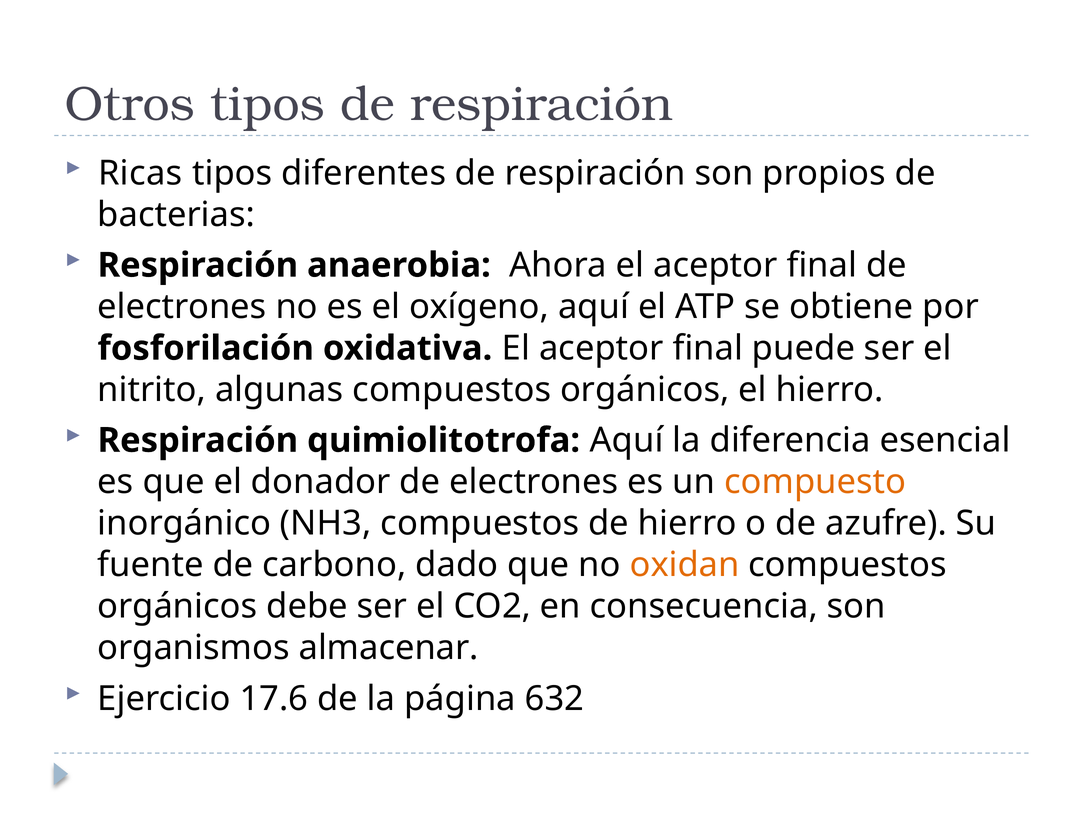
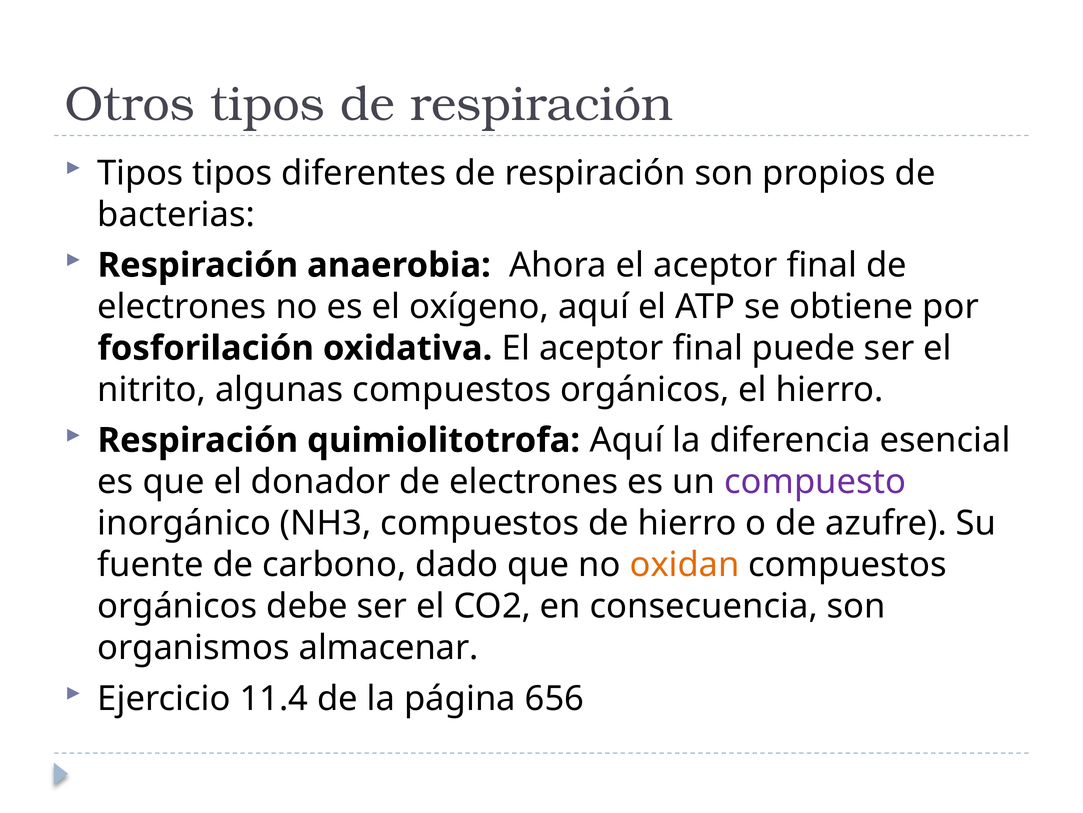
Ricas: Ricas -> Tipos (140, 173)
compuesto colour: orange -> purple (815, 481)
17.6: 17.6 -> 11.4 (274, 698)
632: 632 -> 656 (555, 698)
